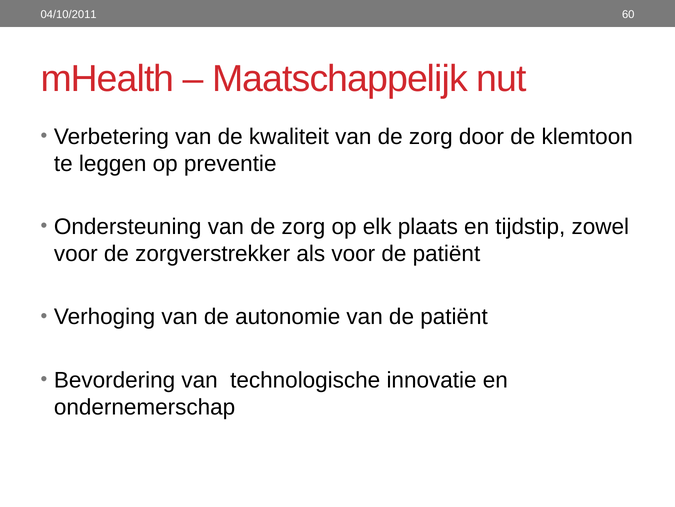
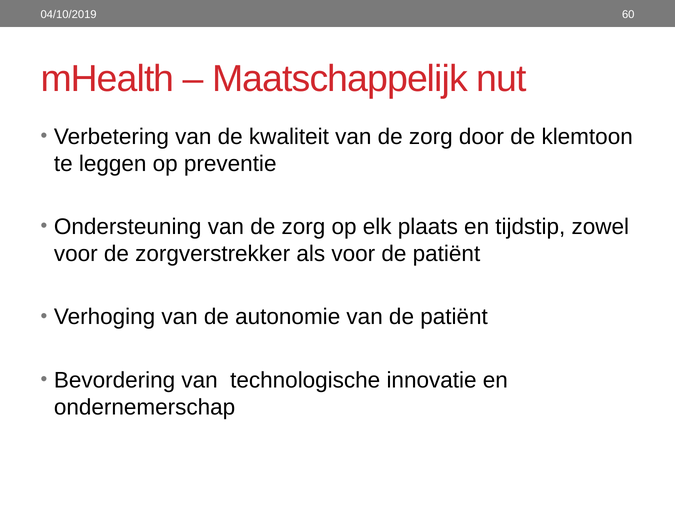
04/10/2011: 04/10/2011 -> 04/10/2019 (69, 14)
